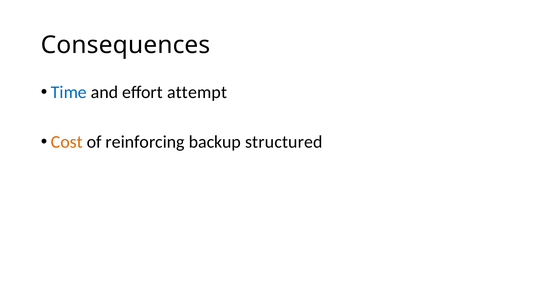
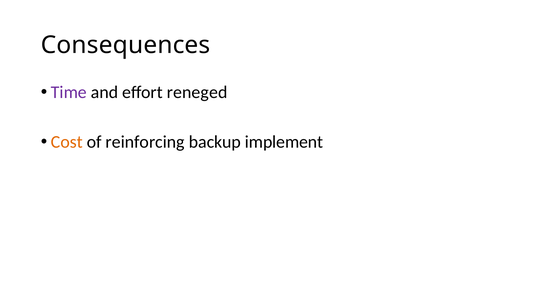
Time colour: blue -> purple (69, 92)
attempt: attempt -> reneged (197, 92)
structured: structured -> implement (284, 142)
